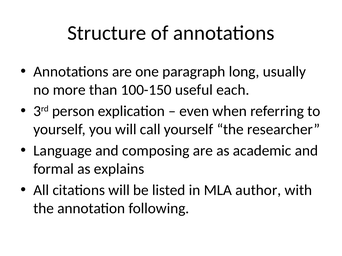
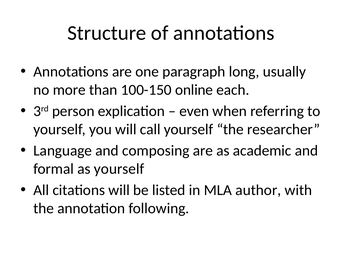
useful: useful -> online (194, 90)
as explains: explains -> yourself (119, 169)
